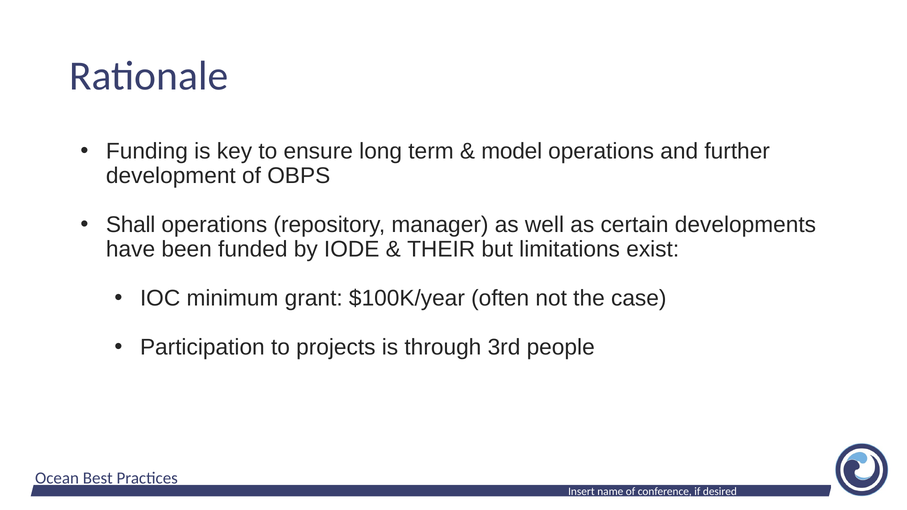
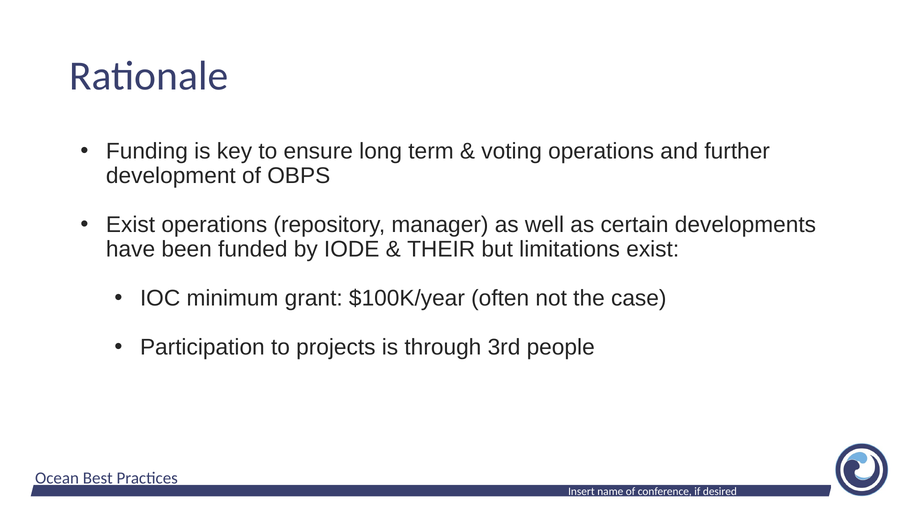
model: model -> voting (512, 151)
Shall: Shall -> Exist (131, 225)
